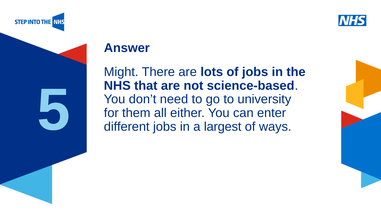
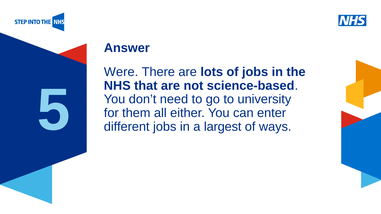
Might: Might -> Were (121, 72)
